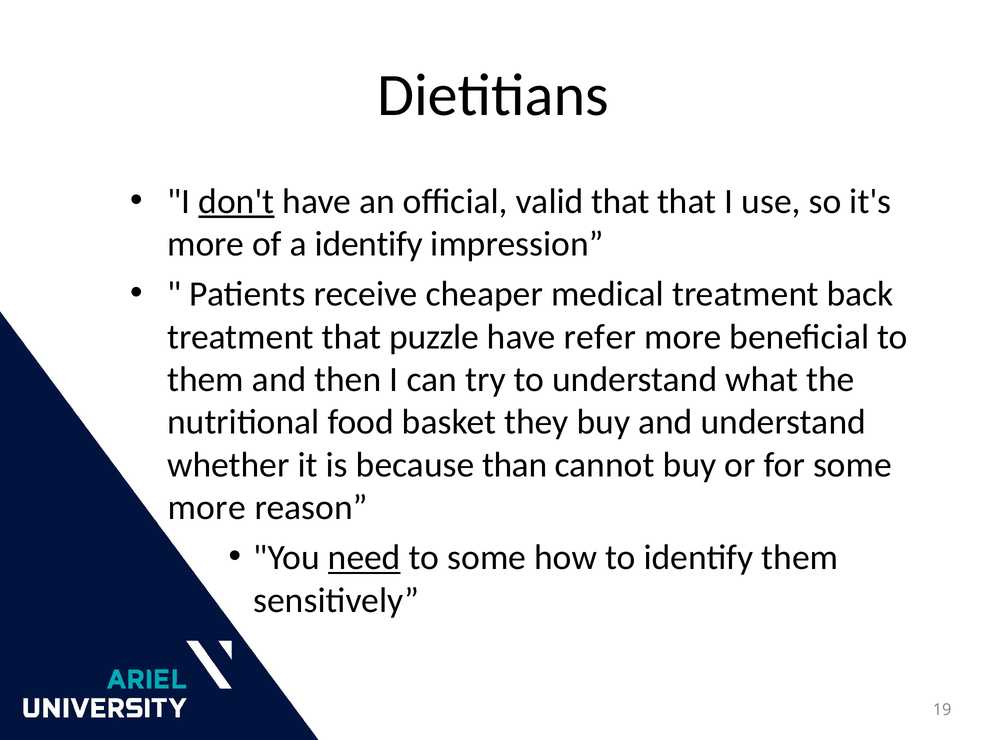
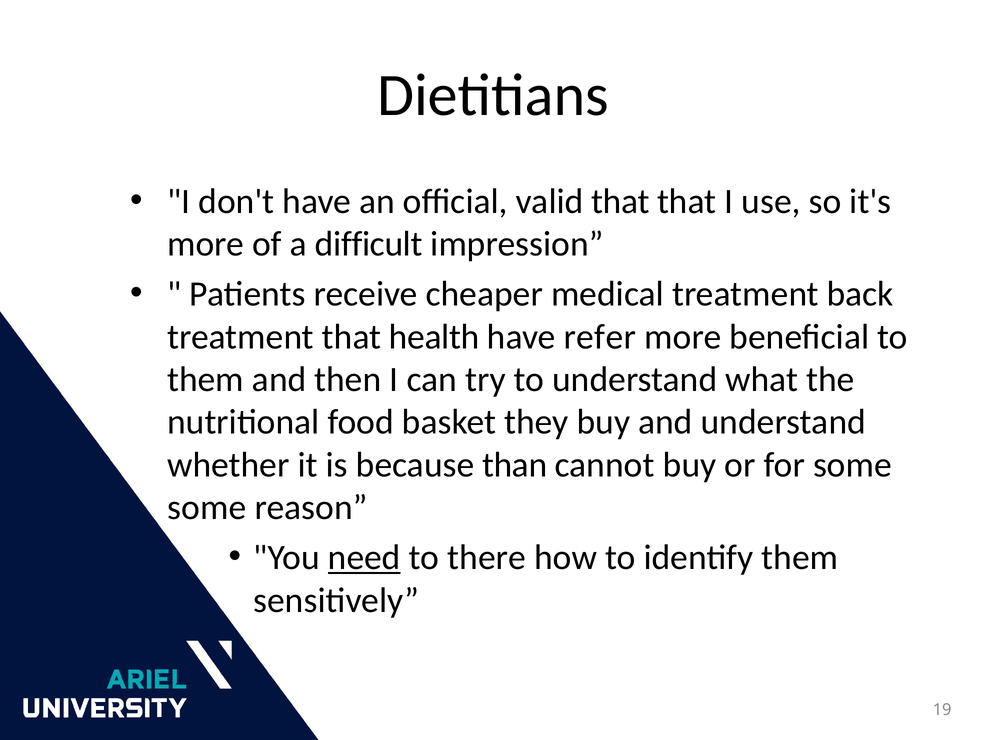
don't underline: present -> none (236, 201)
a identify: identify -> difficult (369, 244)
puzzle: puzzle -> health (434, 337)
more: more -> some (207, 507)
to some: some -> there (487, 557)
